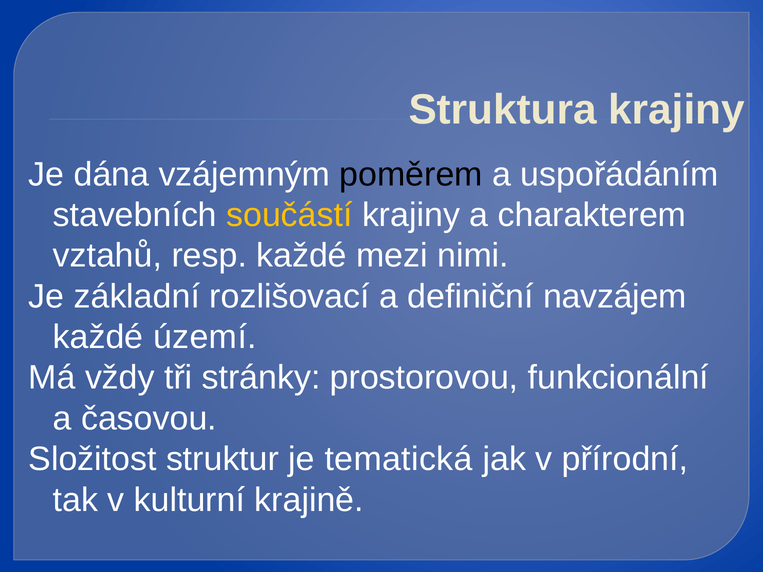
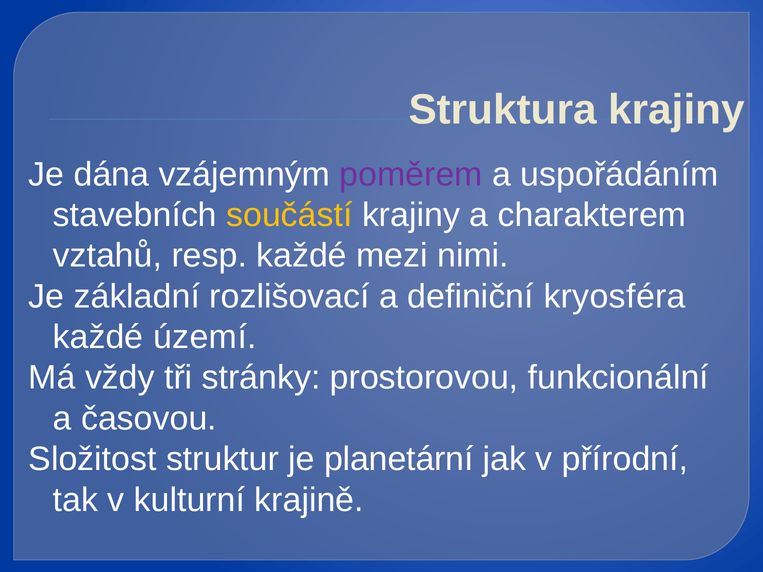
poměrem colour: black -> purple (411, 174)
navzájem: navzájem -> kryosféra (615, 297)
tematická: tematická -> planetární (399, 459)
